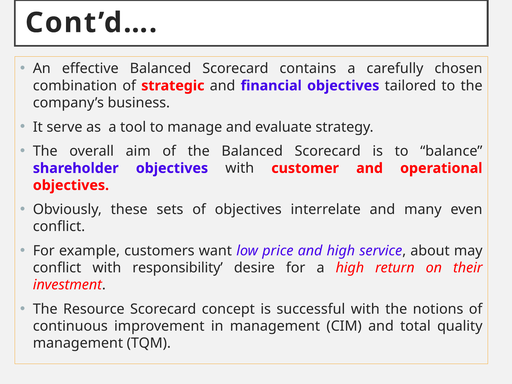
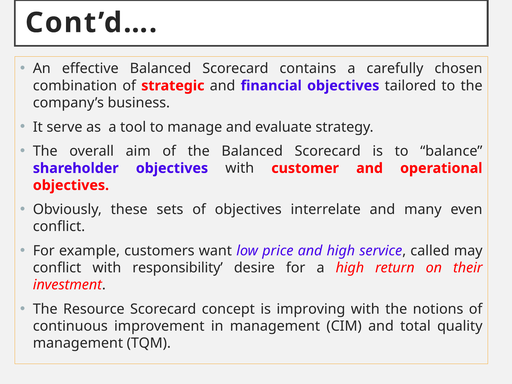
about: about -> called (430, 251)
successful: successful -> improving (311, 309)
